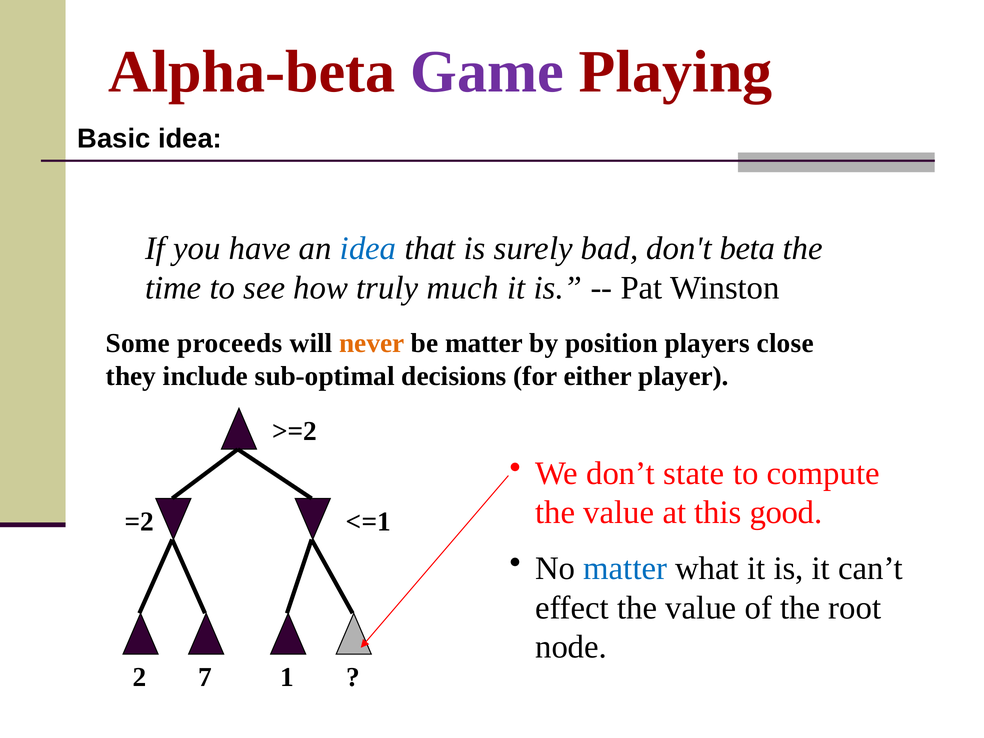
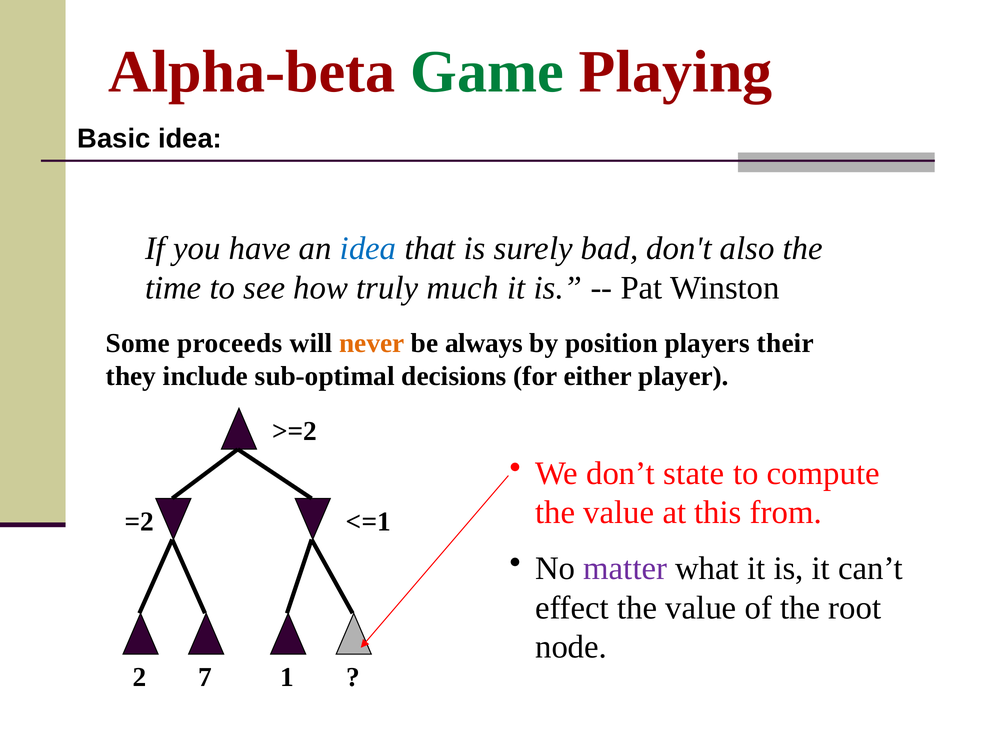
Game colour: purple -> green (487, 72)
beta: beta -> also (747, 249)
be matter: matter -> always (484, 343)
close: close -> their (785, 343)
good: good -> from (786, 513)
matter colour: blue -> purple (625, 568)
